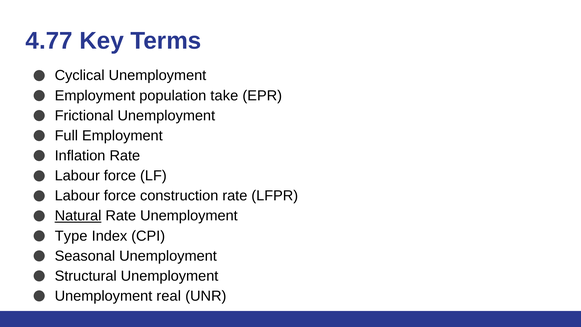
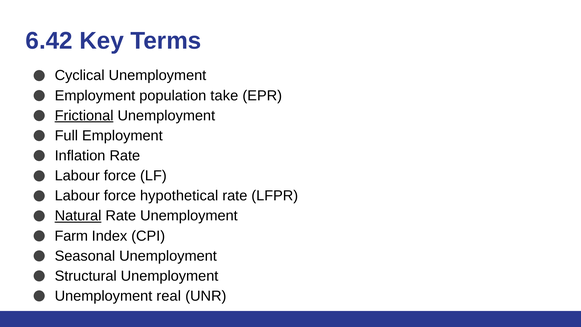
4.77: 4.77 -> 6.42 (49, 41)
Frictional underline: none -> present (84, 116)
construction: construction -> hypothetical (179, 196)
Type: Type -> Farm (71, 236)
